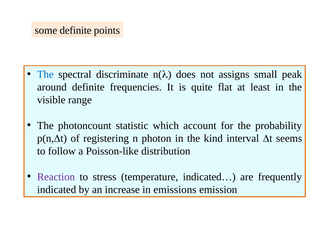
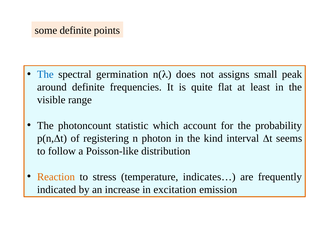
discriminate: discriminate -> germination (122, 74)
Reaction colour: purple -> orange (56, 177)
indicated…: indicated… -> indicates… (209, 177)
emissions: emissions -> excitation (175, 190)
